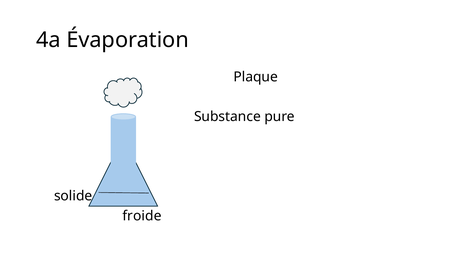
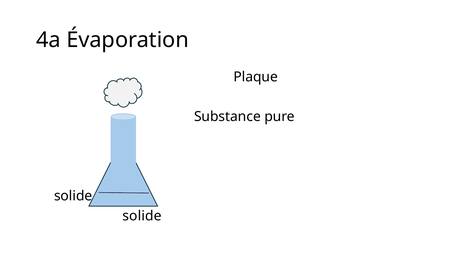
froide: froide -> solide (142, 216)
